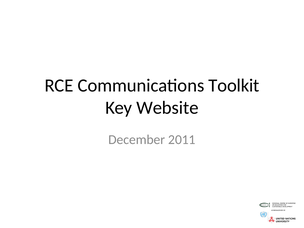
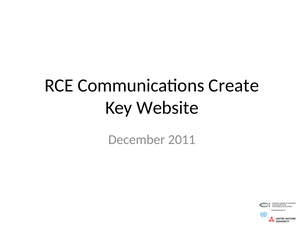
Toolkit: Toolkit -> Create (234, 85)
